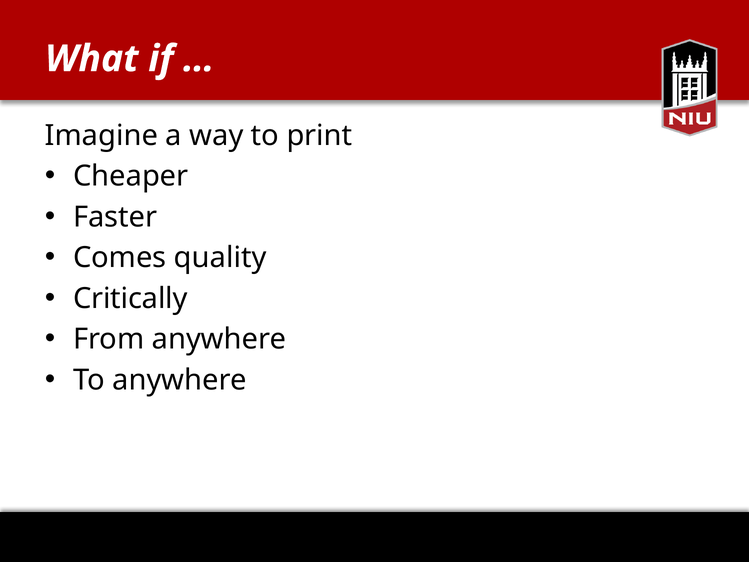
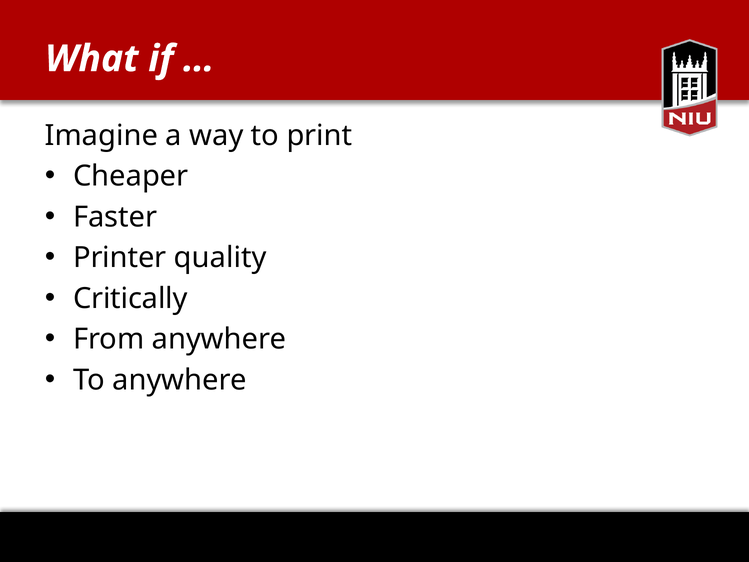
Comes: Comes -> Printer (120, 258)
